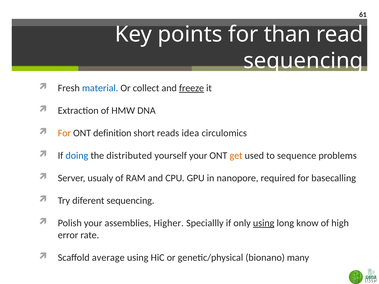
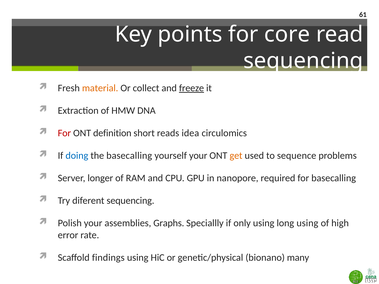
than: than -> core (287, 34)
material colour: blue -> orange (100, 88)
For colour: orange -> red (64, 133)
the distributed: distributed -> basecalling (129, 156)
usualy: usualy -> longer (100, 178)
Higher: Higher -> Graphs (169, 223)
using underline: present -> none (264, 223)
long know: know -> using (307, 223)
average: average -> findings (108, 258)
